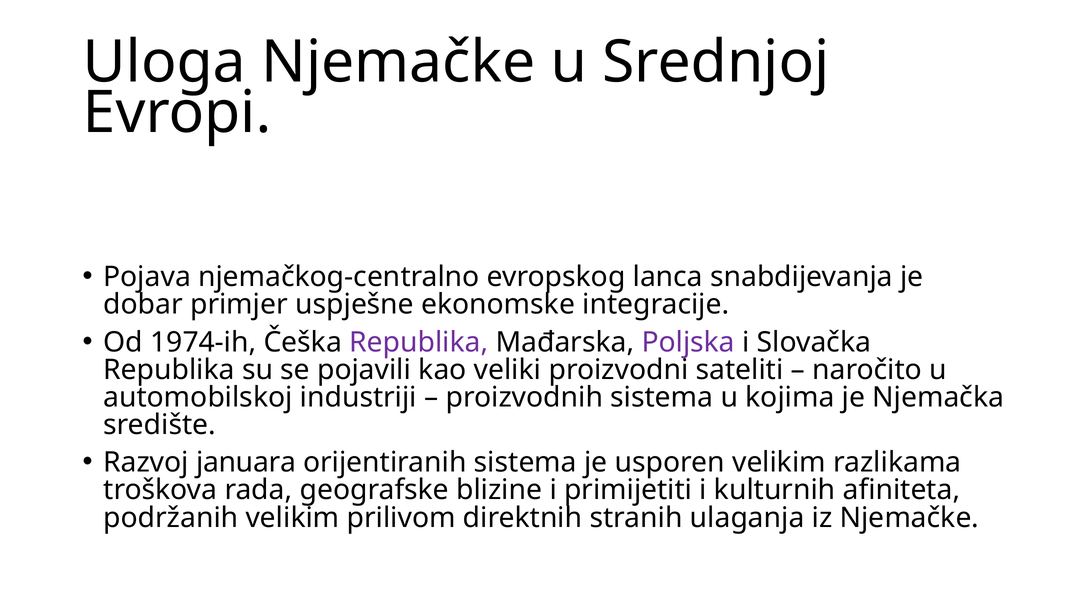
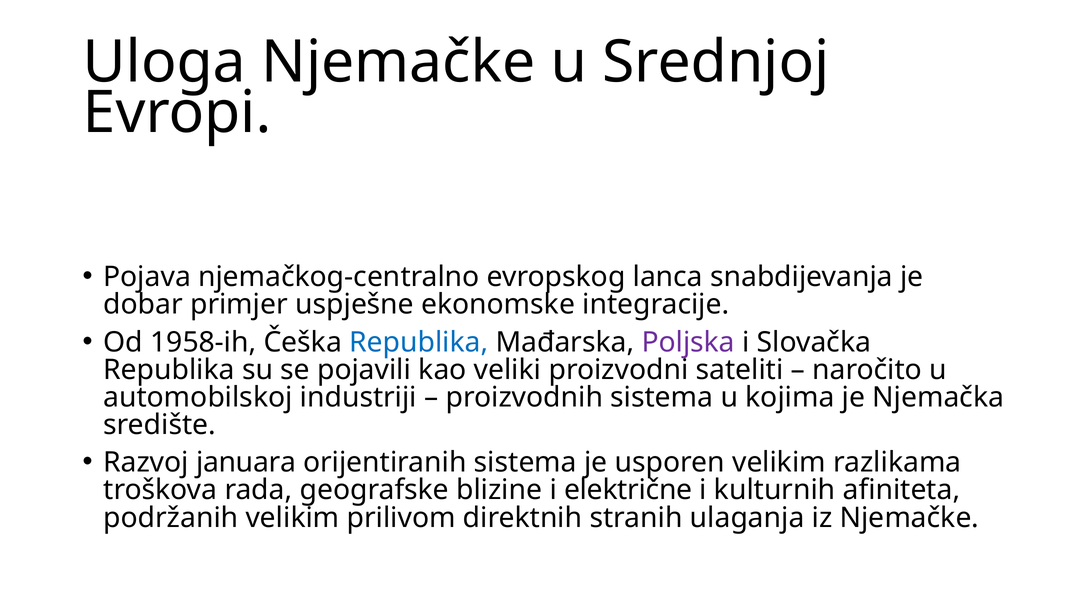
1974-ih: 1974-ih -> 1958-ih (203, 342)
Republika colour: purple -> blue (419, 342)
primijetiti: primijetiti -> električne (628, 490)
